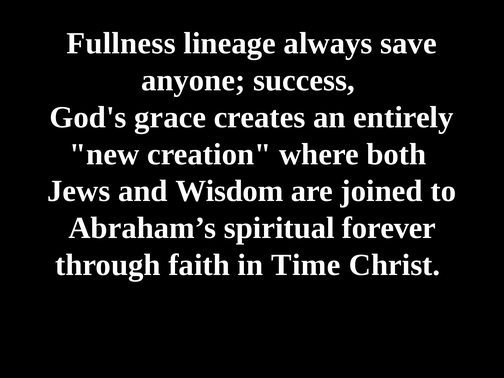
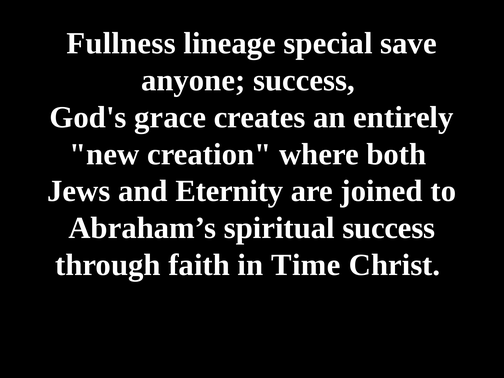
always: always -> special (328, 43)
Wisdom: Wisdom -> Eternity (229, 191)
spiritual forever: forever -> success (389, 228)
